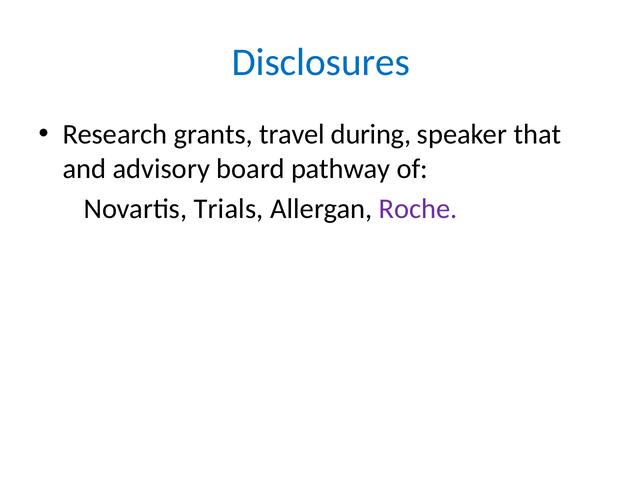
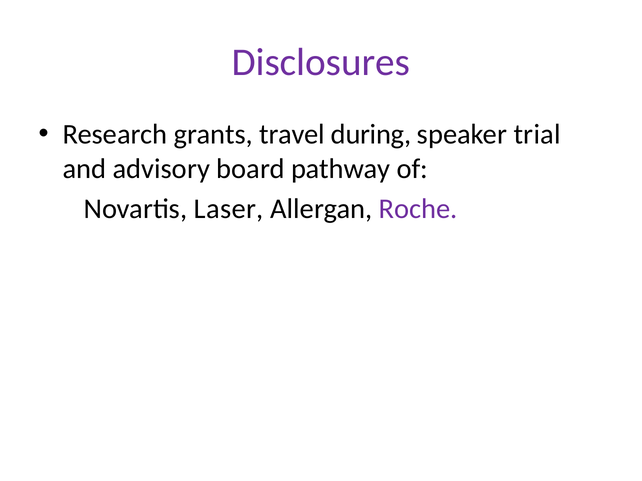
Disclosures colour: blue -> purple (321, 62)
that: that -> trial (537, 135)
Trials: Trials -> Laser (229, 209)
